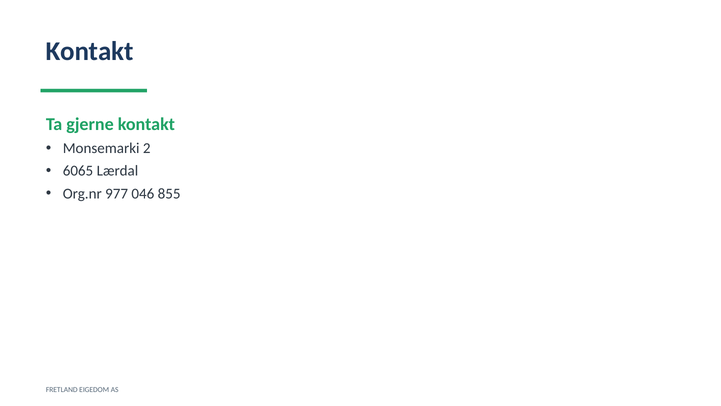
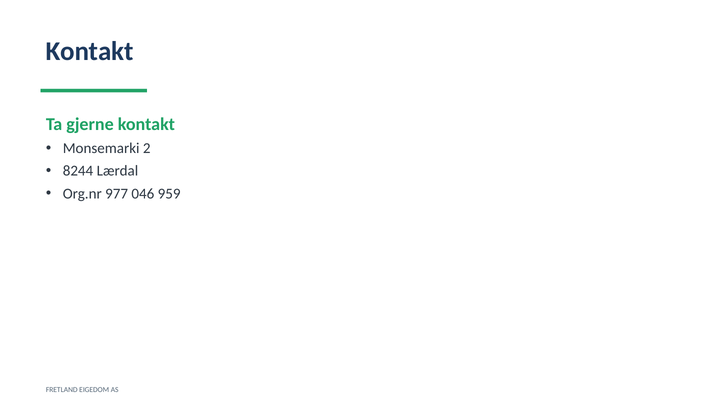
6065: 6065 -> 8244 (78, 171)
855: 855 -> 959 (169, 193)
